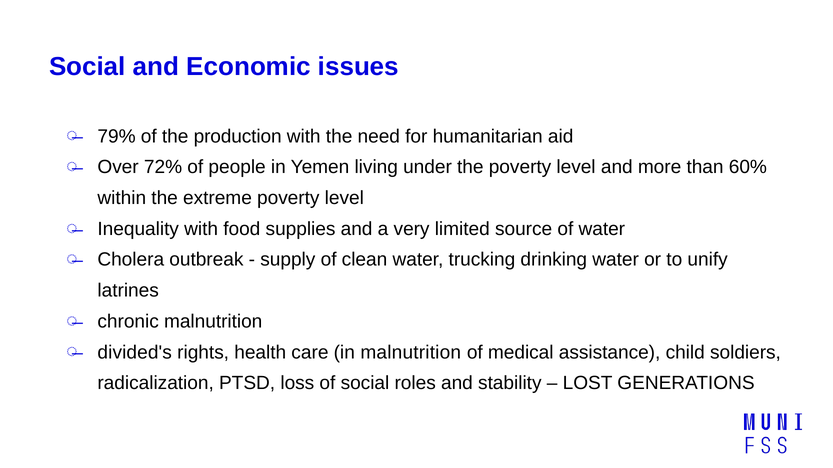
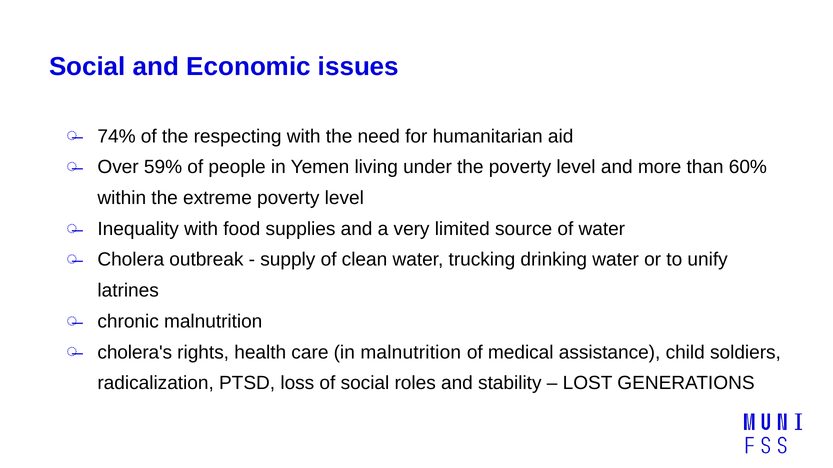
79%: 79% -> 74% (117, 136)
production: production -> respecting (238, 136)
72%: 72% -> 59% (163, 167)
divided's: divided's -> cholera's (135, 353)
